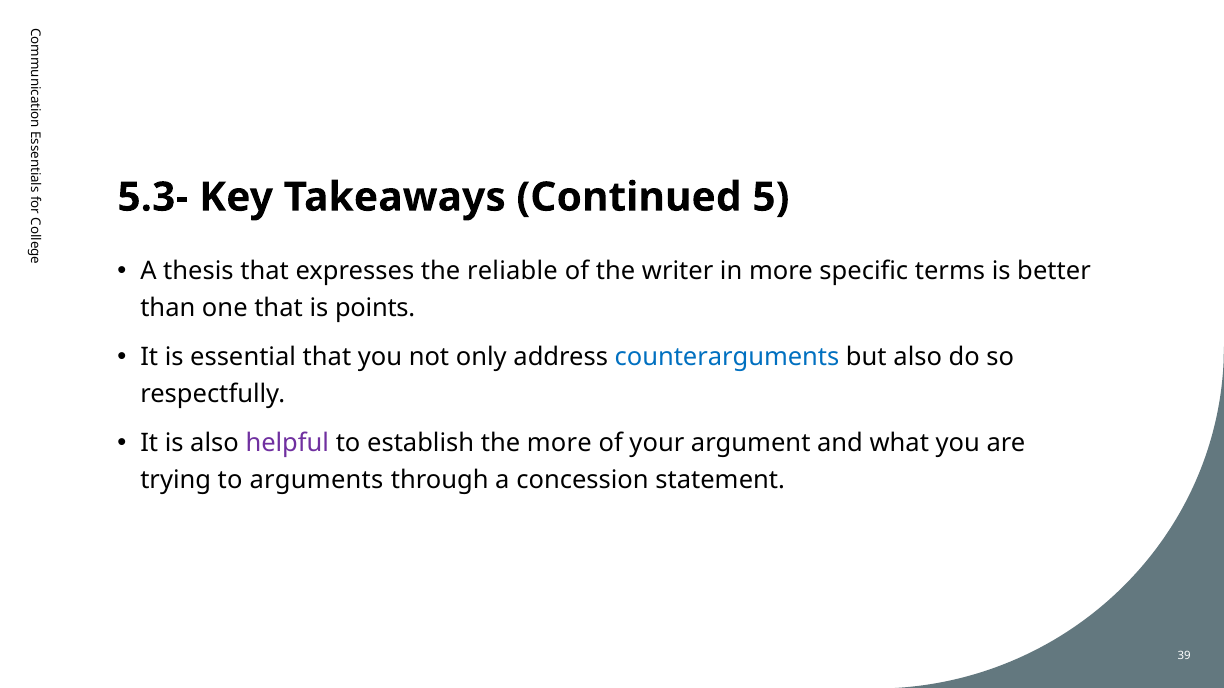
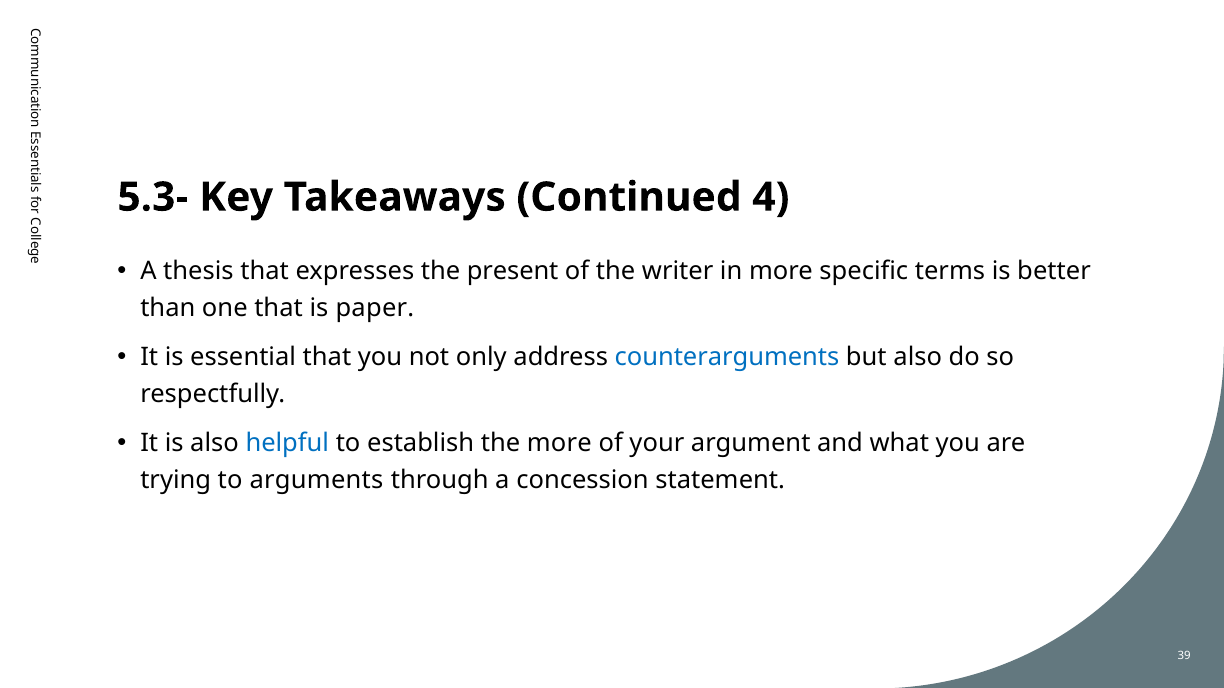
5: 5 -> 4 (771, 197)
reliable: reliable -> present (513, 271)
points: points -> paper (375, 308)
helpful colour: purple -> blue (287, 444)
